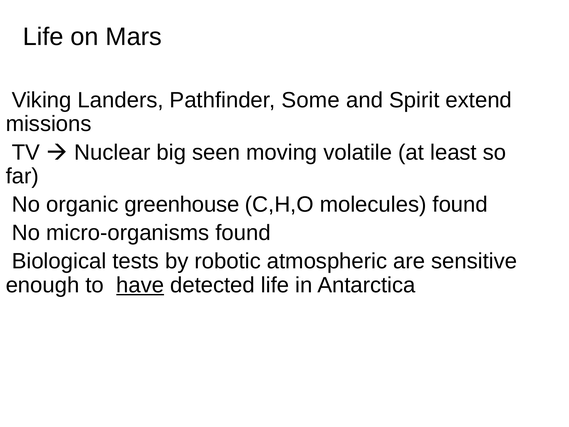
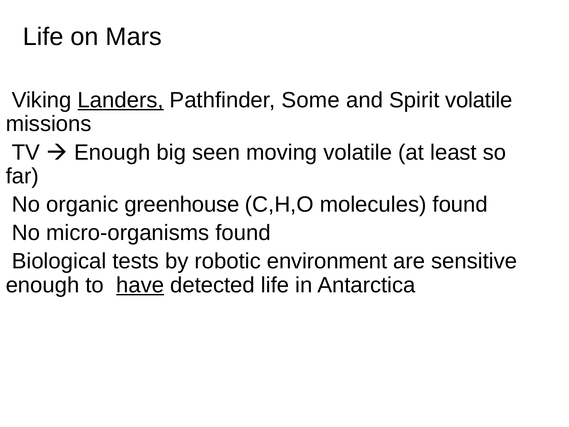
Landers underline: none -> present (121, 100)
Spirit extend: extend -> volatile (479, 100)
Nuclear: Nuclear -> Enough (112, 152)
atmospheric: atmospheric -> environment (327, 261)
